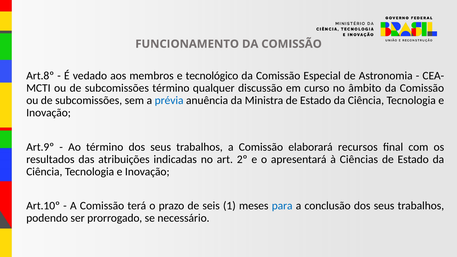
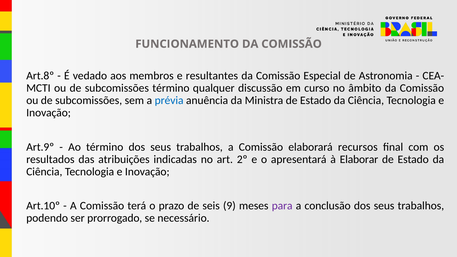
tecnológico: tecnológico -> resultantes (212, 76)
Ciências: Ciências -> Elaborar (359, 159)
1: 1 -> 9 (229, 206)
para colour: blue -> purple (282, 206)
